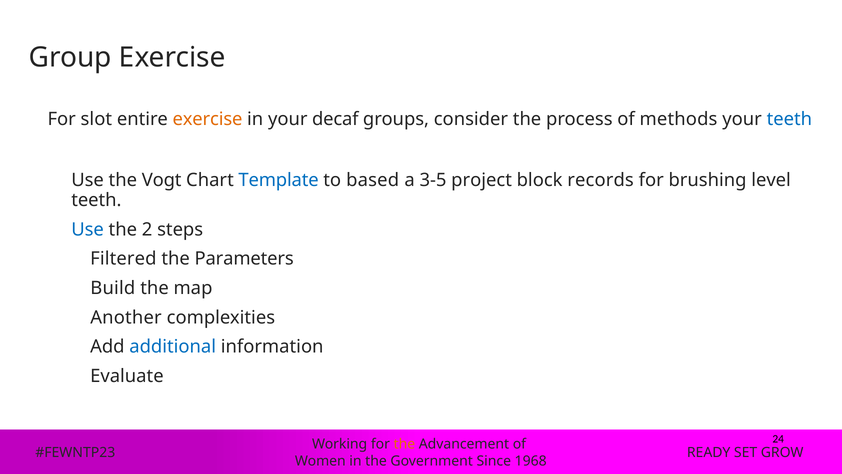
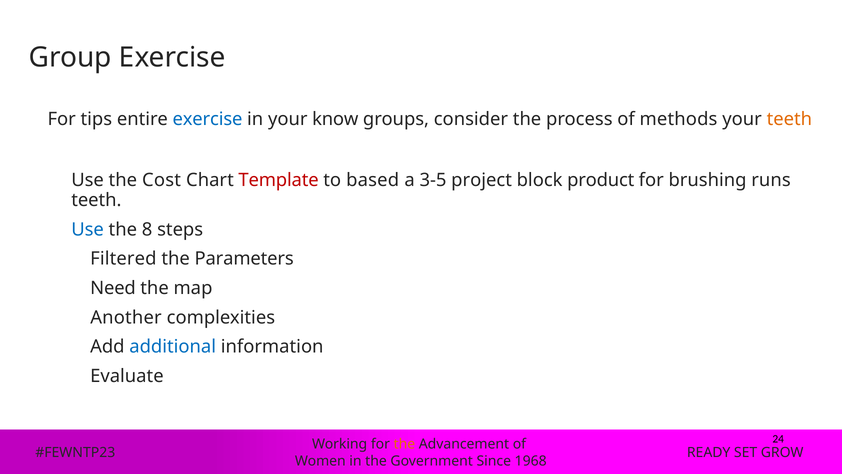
slot: slot -> tips (96, 119)
exercise colour: orange -> blue (207, 119)
decaf: decaf -> know (335, 119)
teeth colour: blue -> orange (789, 119)
Vogt: Vogt -> Cost (162, 180)
Template colour: blue -> red (279, 180)
records: records -> product (601, 180)
level: level -> runs (771, 180)
the 2: 2 -> 8 (147, 229)
Build: Build -> Need (113, 288)
